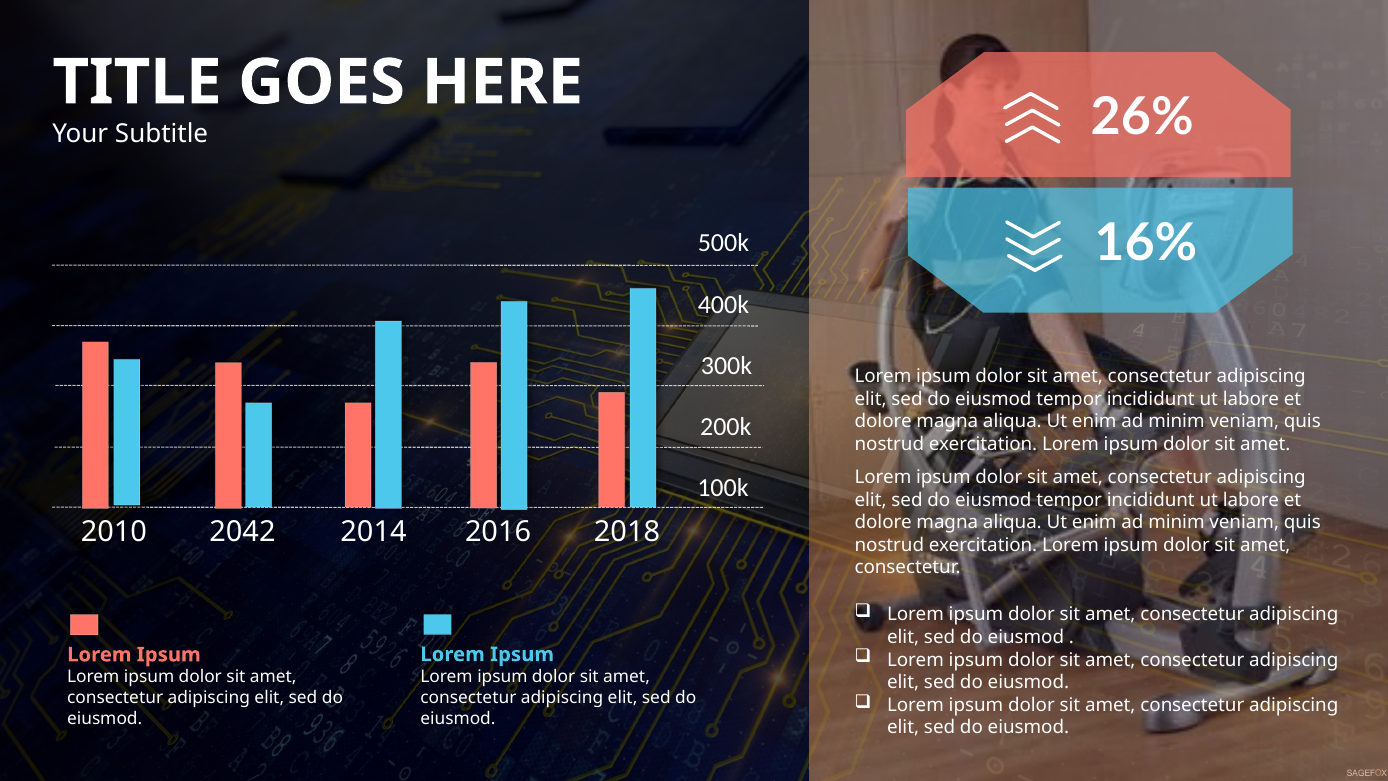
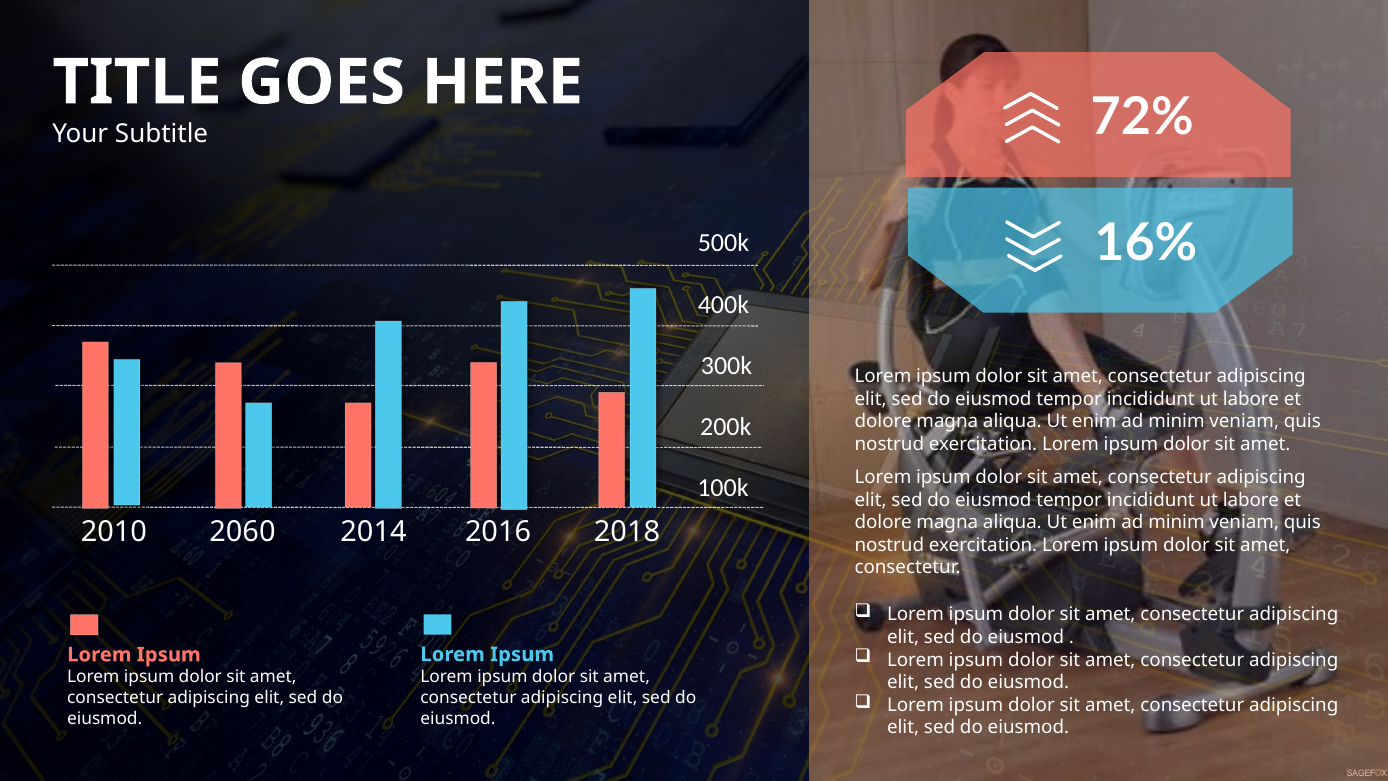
26%: 26% -> 72% (1142, 118)
2042: 2042 -> 2060 (242, 532)
